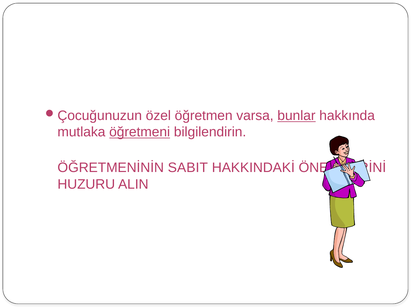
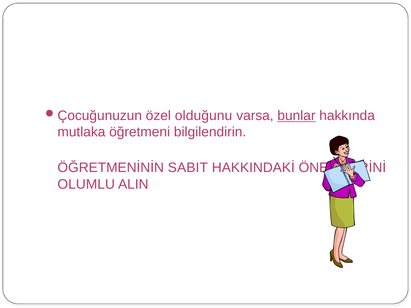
öğretmen: öğretmen -> olduğunu (204, 116)
öğretmeni underline: present -> none (140, 132)
HUZURU: HUZURU -> OLUMLU (86, 184)
